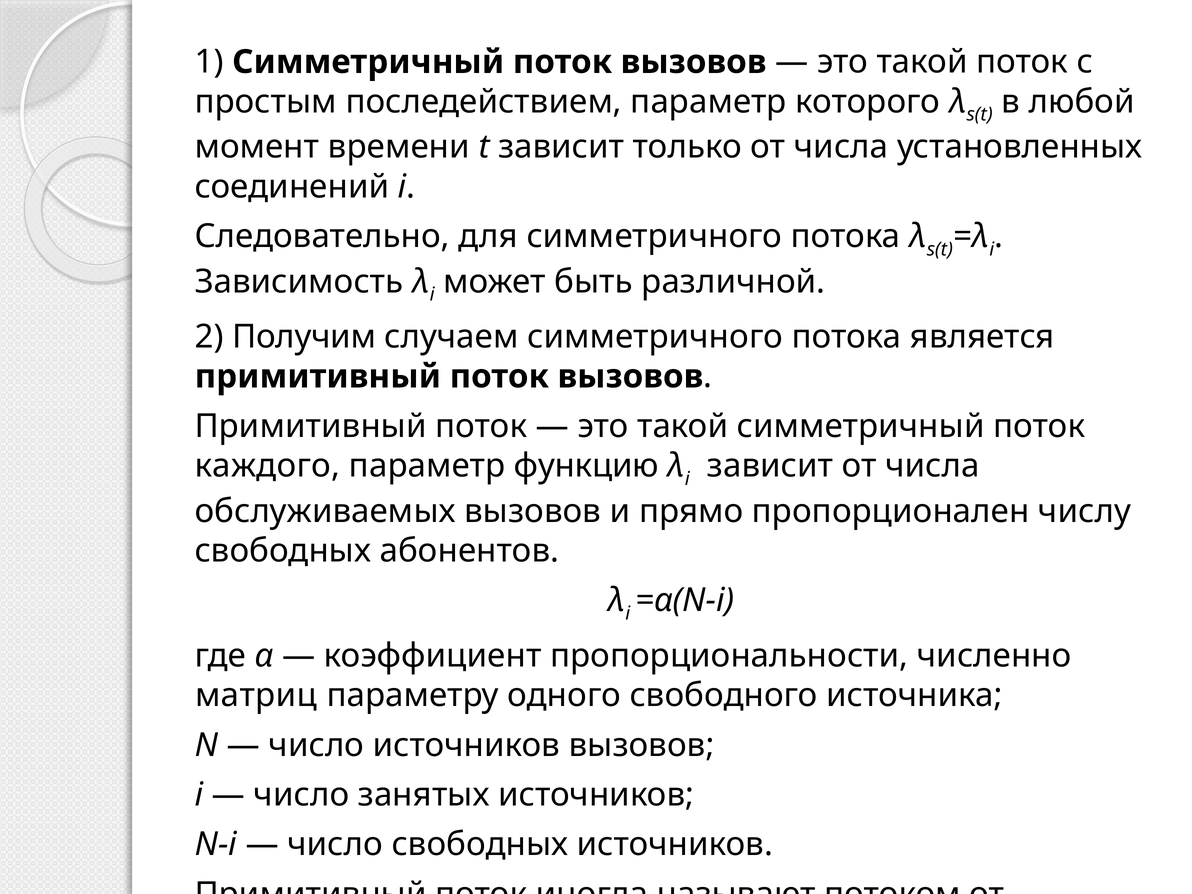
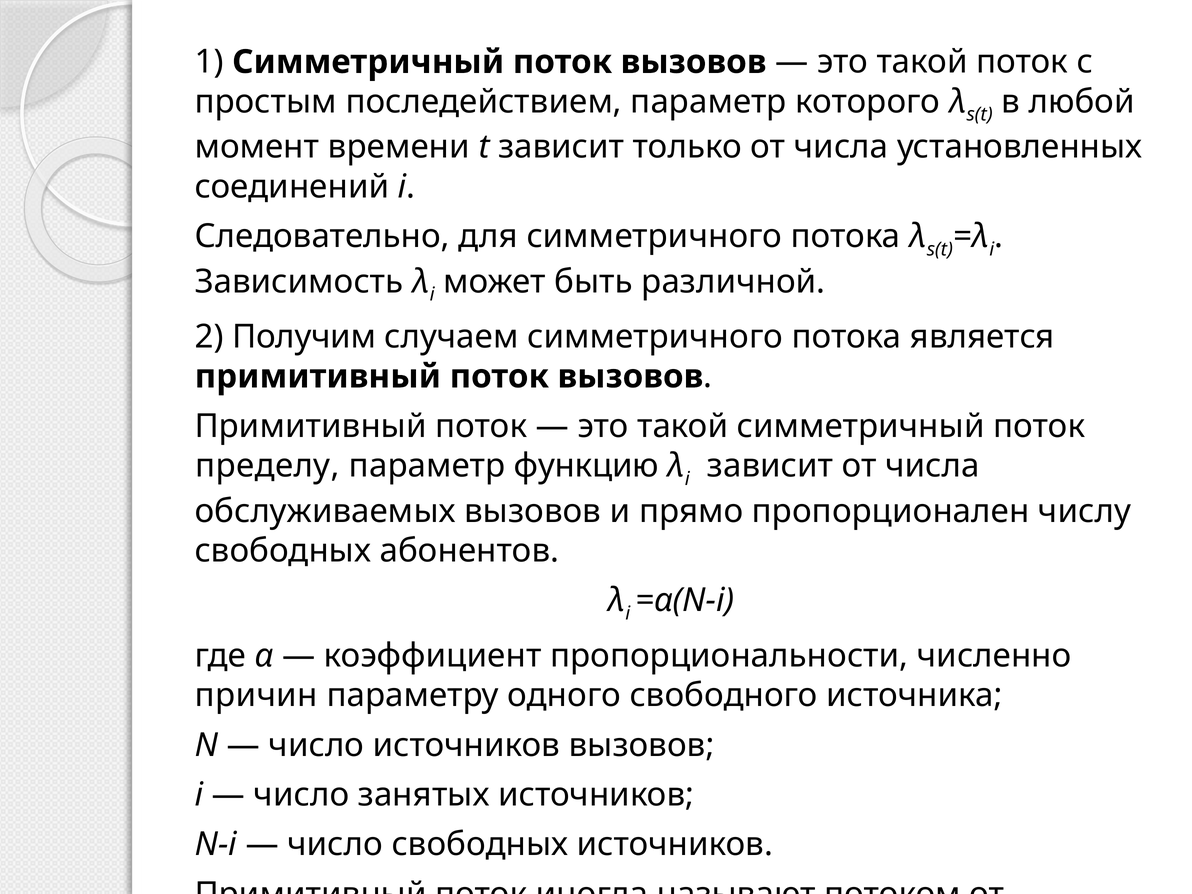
каждого: каждого -> пределу (267, 466)
матриц: матриц -> причин (256, 695)
